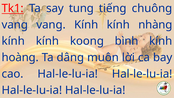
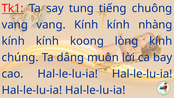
bình: bình -> lòng (127, 41)
hoàng: hoàng -> chúng (20, 57)
